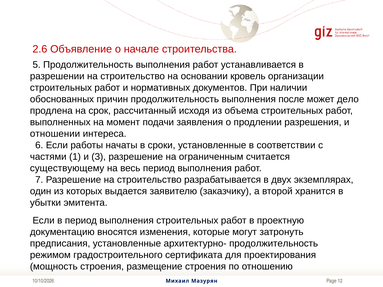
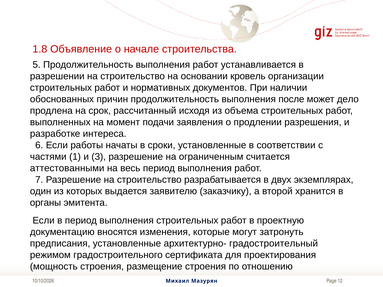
2.6: 2.6 -> 1.8 (40, 49)
отношении: отношении -> разработке (55, 134)
существующему: существующему -> аттестованными (67, 168)
убытки: убытки -> органы (45, 203)
архитектурно- продолжительность: продолжительность -> градостроительный (274, 244)
